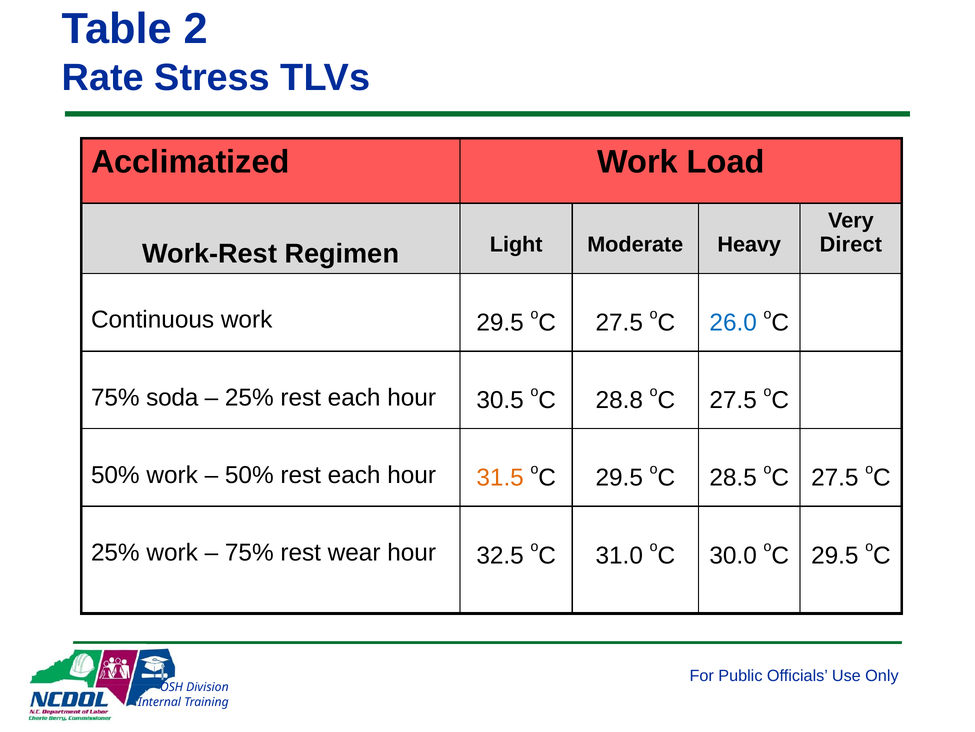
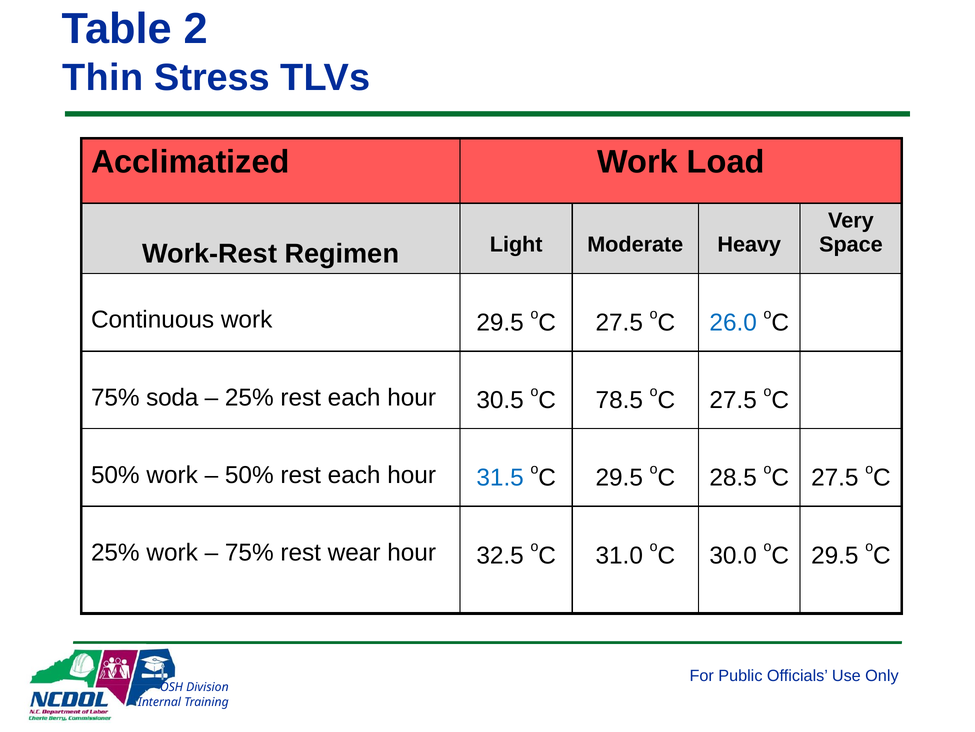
Rate: Rate -> Thin (103, 77)
Direct: Direct -> Space (851, 244)
28.8: 28.8 -> 78.5 (619, 400)
31.5 colour: orange -> blue (500, 477)
